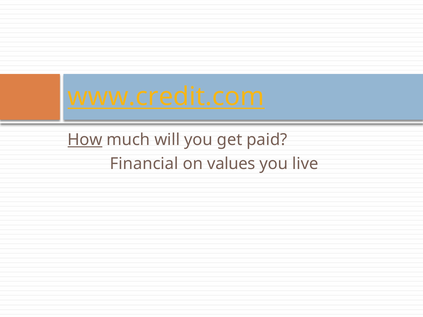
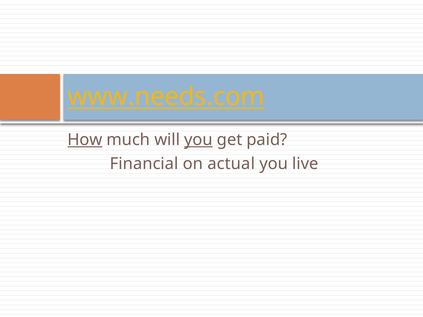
www.credit.com: www.credit.com -> www.needs.com (166, 97)
you underline: none -> present (198, 140)
values: values -> actual (231, 164)
